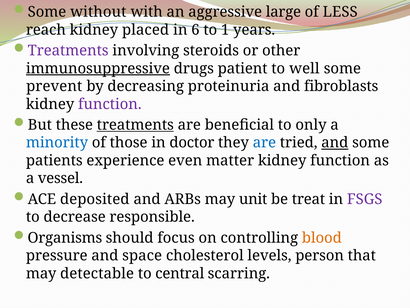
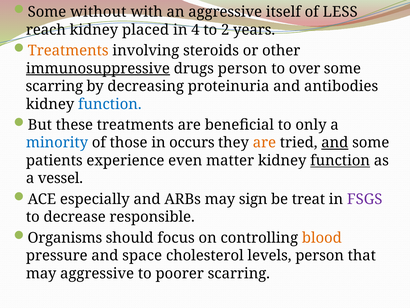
large: large -> itself (283, 12)
6: 6 -> 4 (195, 30)
1: 1 -> 2 (225, 30)
Treatments colour: purple -> orange (68, 51)
drugs patient: patient -> person (243, 68)
well: well -> over (305, 68)
prevent: prevent -> scarring (54, 86)
fibroblasts: fibroblasts -> antibodies (341, 86)
function colour: purple -> blue (110, 104)
treatments underline: present -> none (135, 125)
doctor: doctor -> occurs (192, 143)
are colour: blue -> orange (264, 143)
function underline: none -> present (340, 160)
deposited: deposited -> especially (95, 199)
unit: unit -> sign (253, 199)
may detectable: detectable -> aggressive (97, 273)
central: central -> poorer (180, 273)
